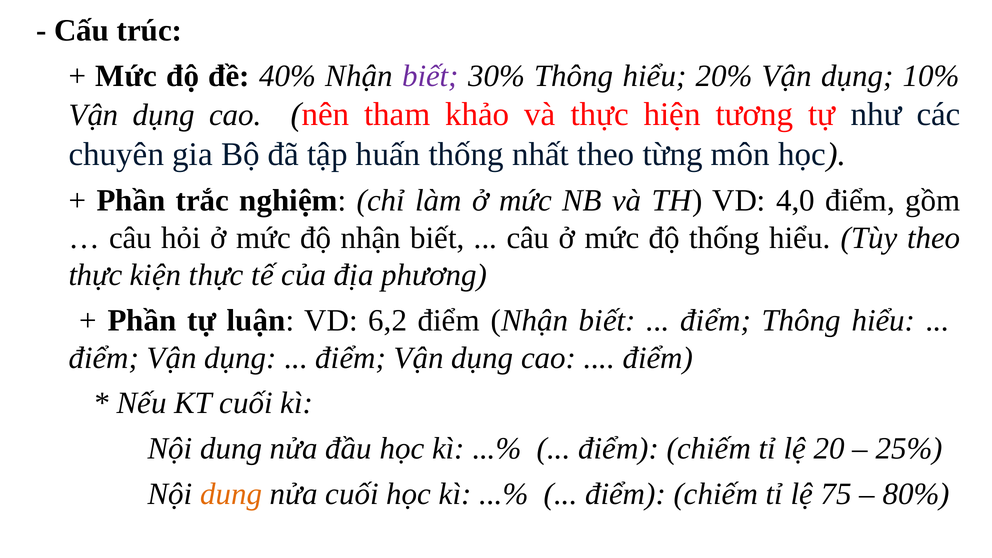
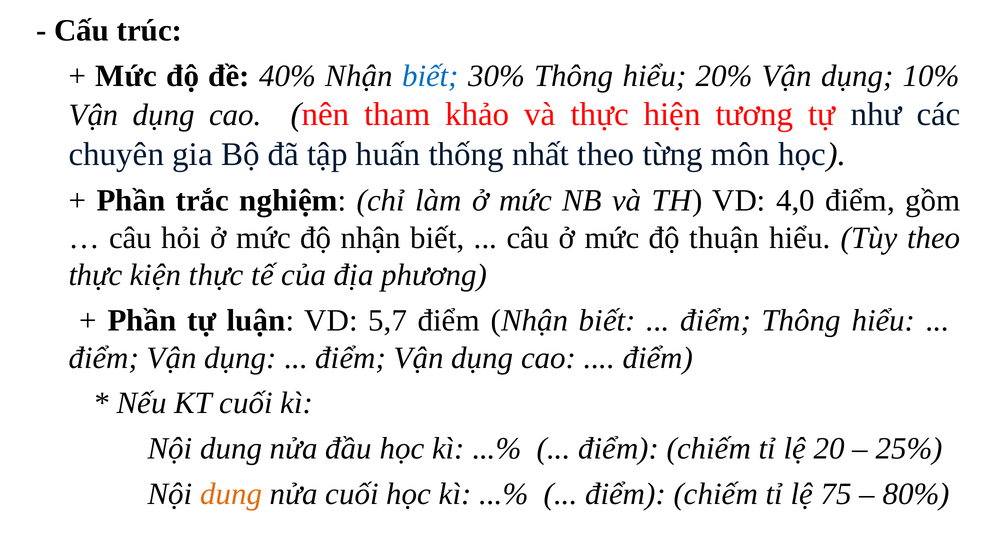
biết colour: purple -> blue (430, 76)
độ thống: thống -> thuận (724, 238)
6,2: 6,2 -> 5,7 (388, 321)
